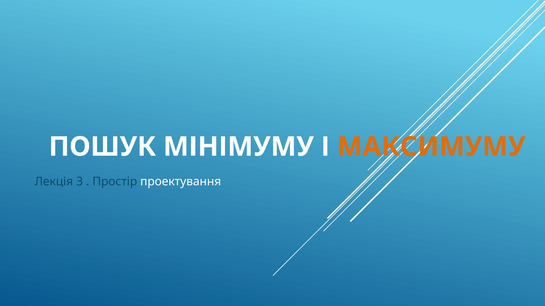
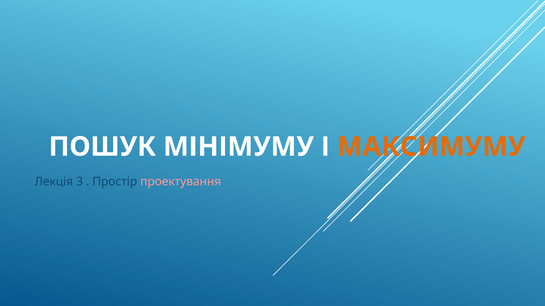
проектування colour: white -> pink (181, 182)
